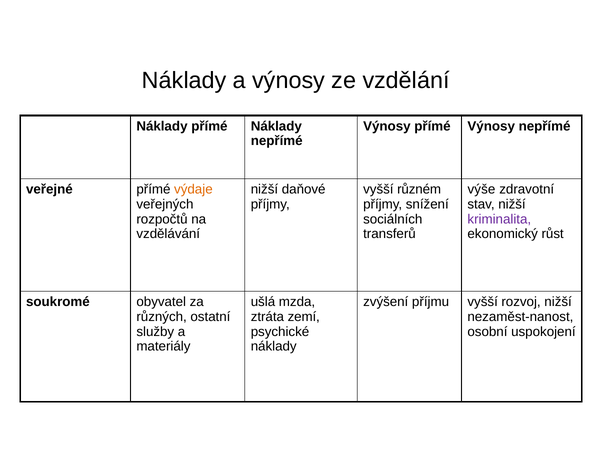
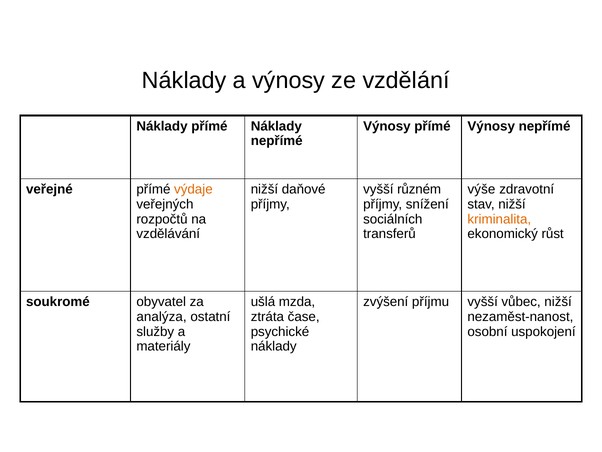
kriminalita colour: purple -> orange (499, 219)
rozvoj: rozvoj -> vůbec (521, 302)
různých: různých -> analýza (162, 316)
zemí: zemí -> čase (304, 316)
